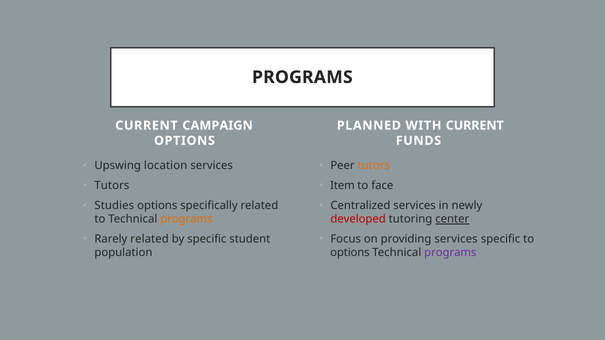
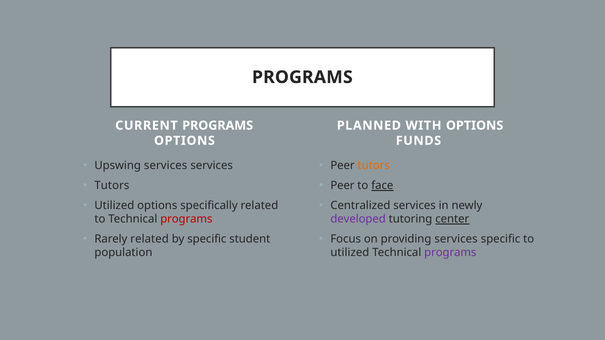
CURRENT CAMPAIGN: CAMPAIGN -> PROGRAMS (218, 126)
WITH CURRENT: CURRENT -> OPTIONS (475, 126)
Upswing location: location -> services (166, 166)
Item: Item -> Peer (342, 186)
face underline: none -> present (382, 186)
Studies: Studies -> Utilized (114, 206)
programs colour: orange -> red (186, 219)
developed colour: red -> purple (358, 219)
options: options -> utilized (350, 253)
